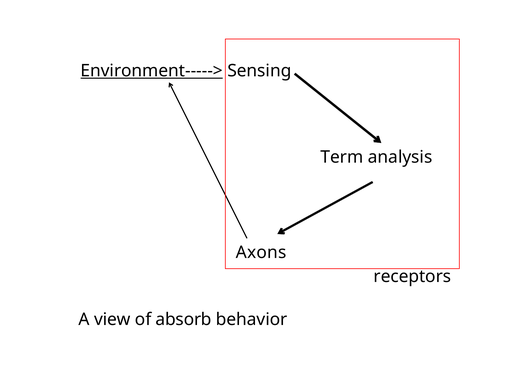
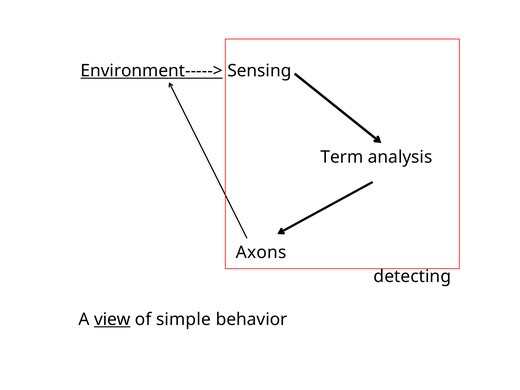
receptors: receptors -> detecting (412, 277)
view underline: none -> present (112, 319)
absorb: absorb -> simple (183, 319)
